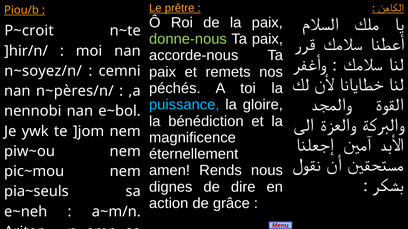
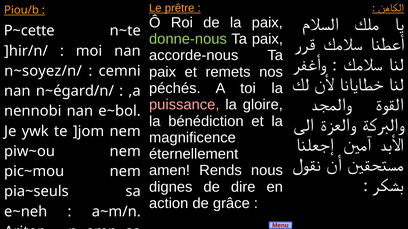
P~croit: P~croit -> P~cette (29, 31)
n~pères/n/: n~pères/n/ -> n~égard/n/ (75, 91)
puissance colour: light blue -> pink (184, 105)
